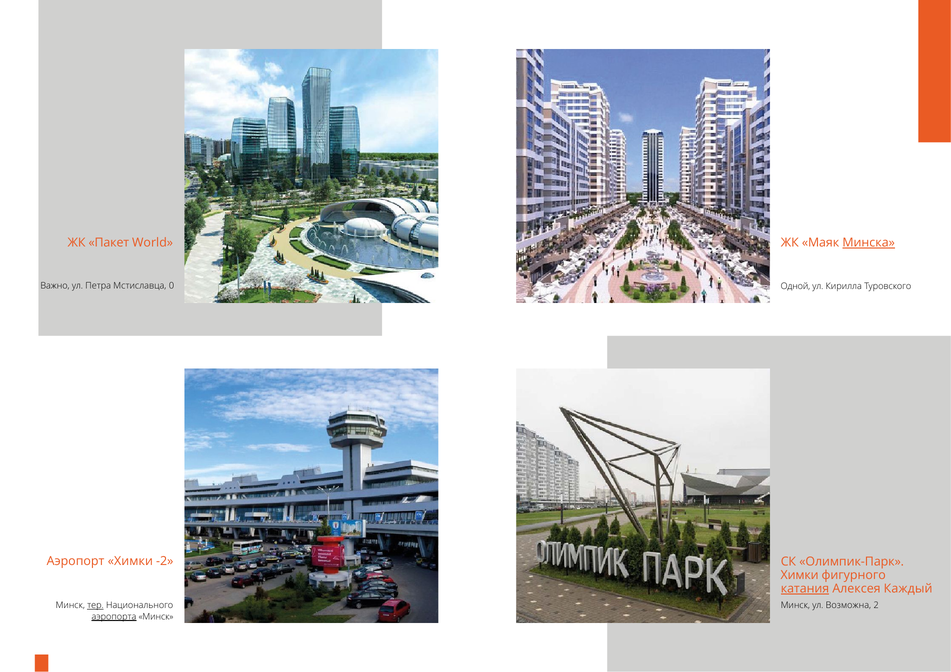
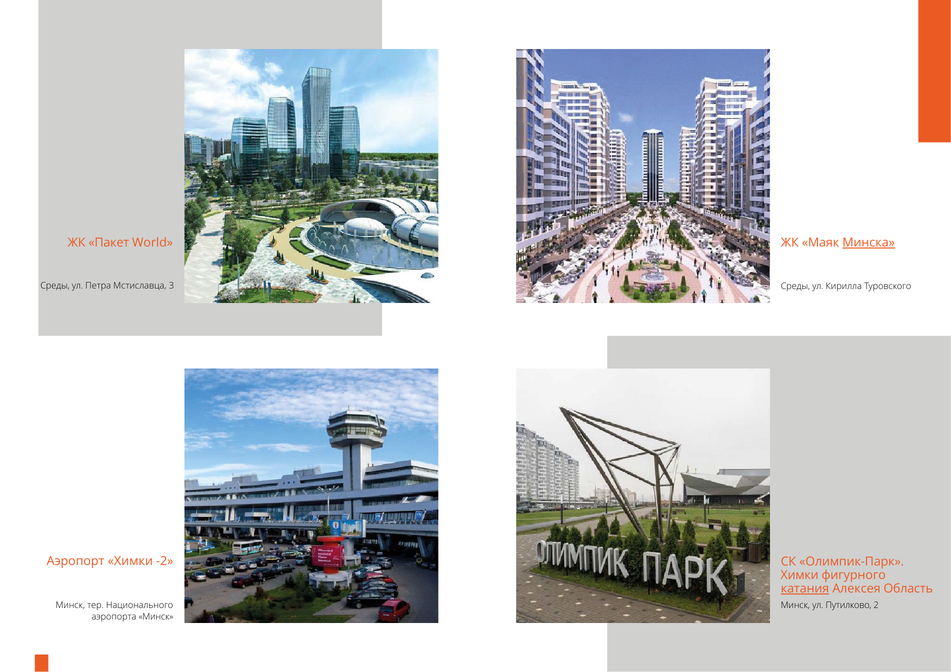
Важно: Важно -> Среды (55, 286)
0: 0 -> 3 (171, 286)
Одной: Одной -> Среды (795, 287)
Каждый: Каждый -> Область (908, 589)
тер underline: present -> none (95, 606)
Возможна: Возможна -> Путилково (848, 606)
аэропорта underline: present -> none (114, 617)
